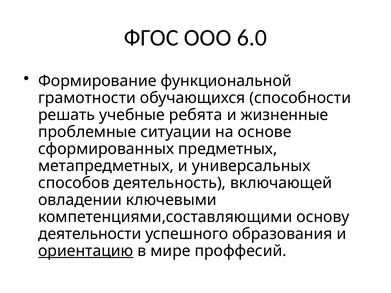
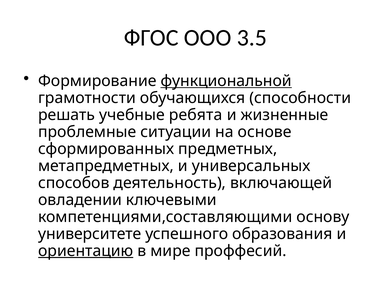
6.0: 6.0 -> 3.5 (252, 38)
функциональной underline: none -> present (226, 81)
деятельности: деятельности -> университете (90, 234)
